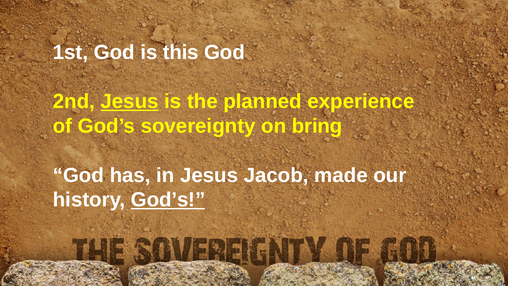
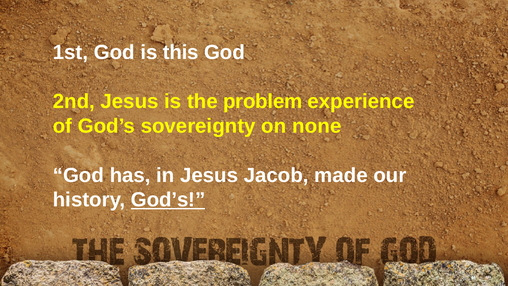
Jesus underline: present -> none (130, 101)
planned: planned -> problem (263, 101)
bring: bring -> none (317, 126)
